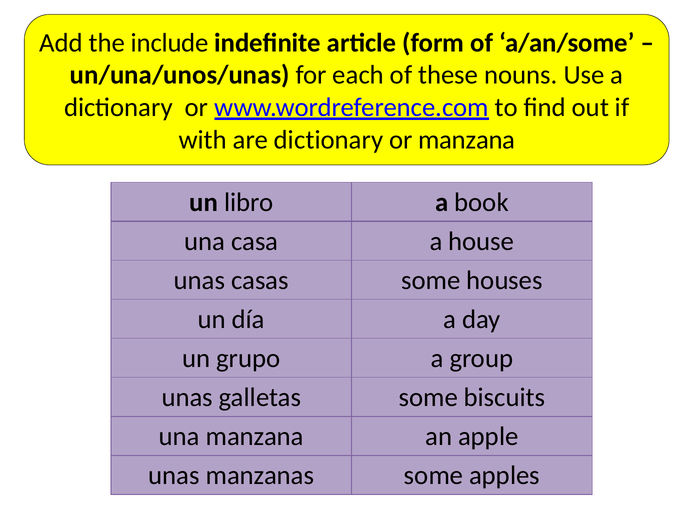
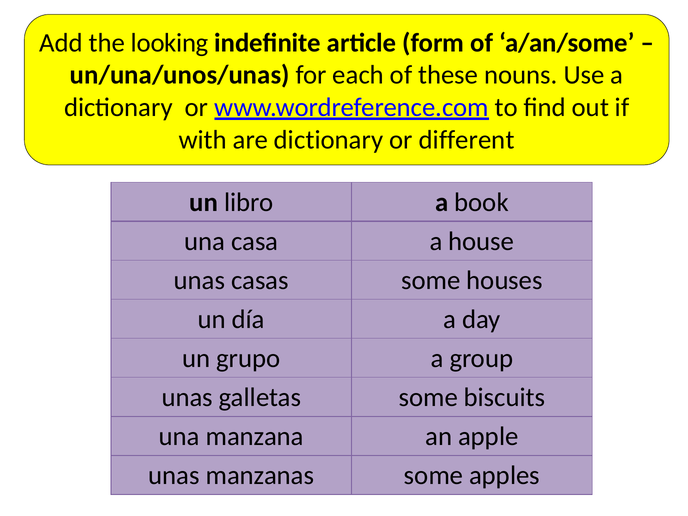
include: include -> looking (170, 43)
or manzana: manzana -> different (467, 140)
